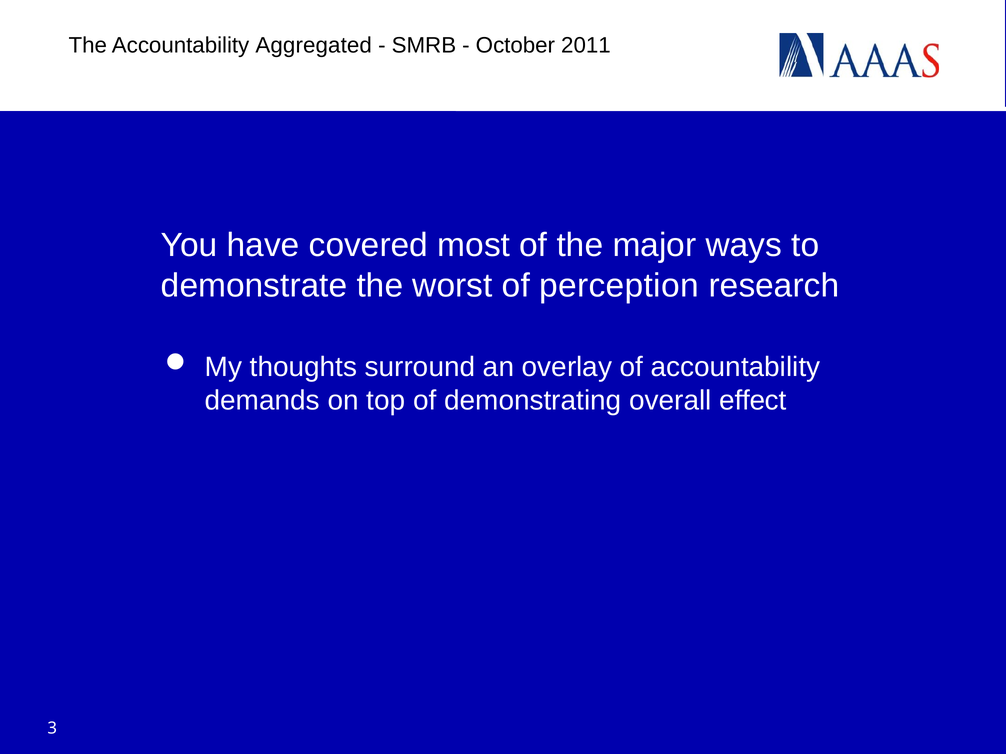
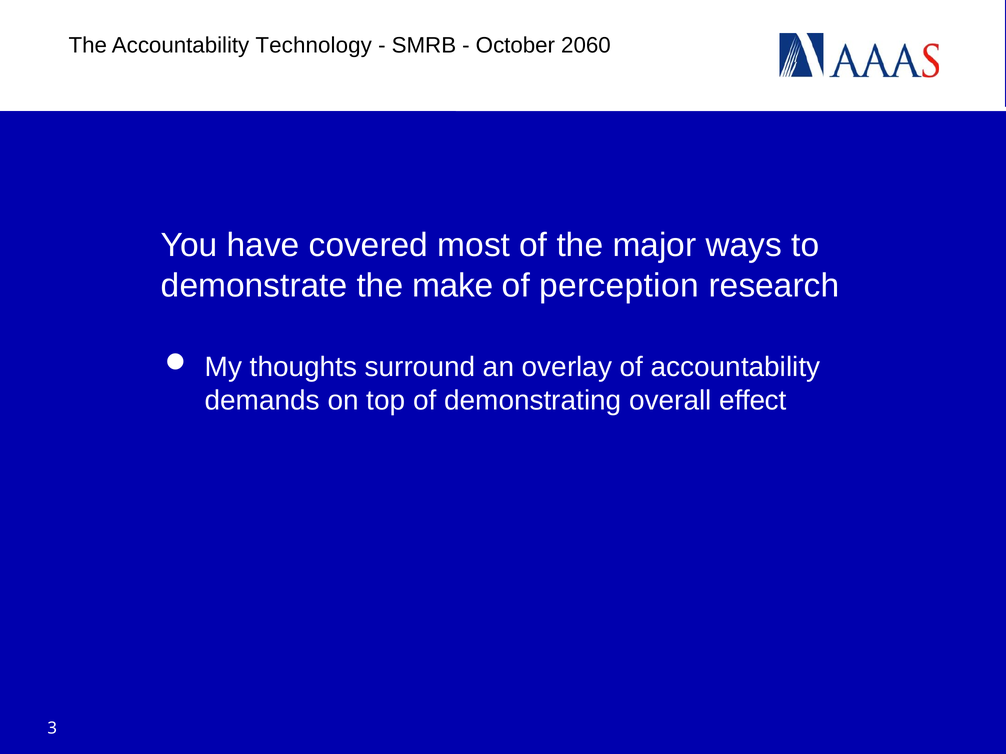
Aggregated: Aggregated -> Technology (314, 45)
2011: 2011 -> 2060 (586, 45)
worst: worst -> make (453, 286)
